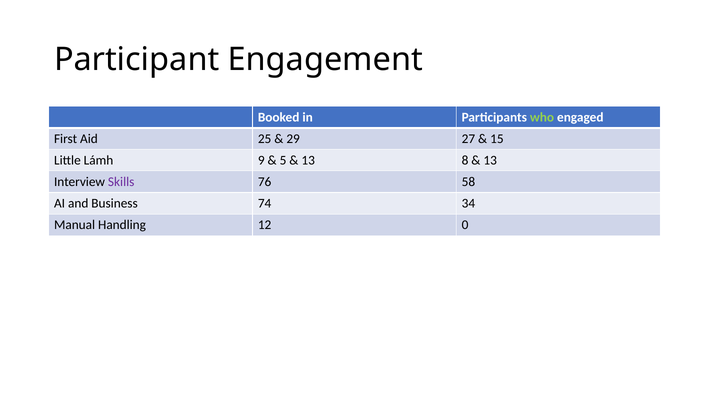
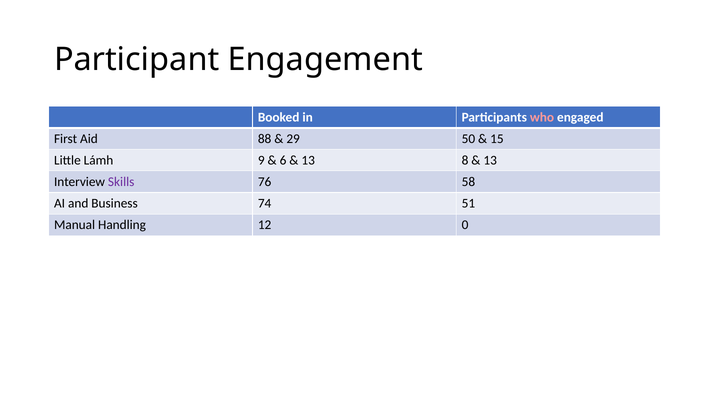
who colour: light green -> pink (542, 117)
25: 25 -> 88 (265, 139)
27: 27 -> 50 (468, 139)
5: 5 -> 6 (283, 160)
34: 34 -> 51 (468, 203)
